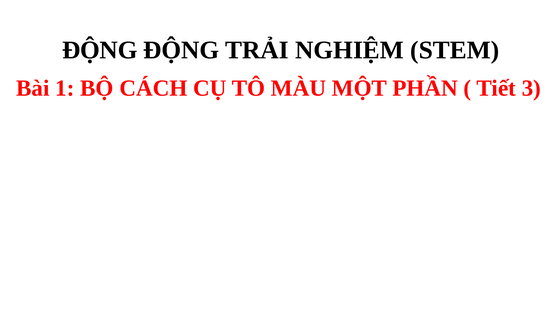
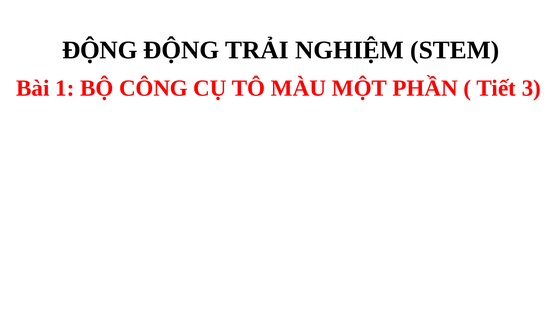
CÁCH: CÁCH -> CÔNG (153, 88)
